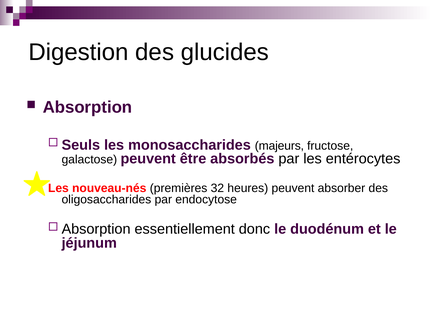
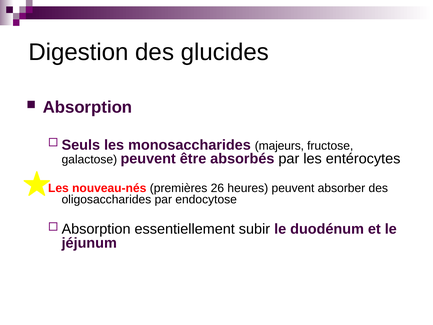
32: 32 -> 26 (217, 188)
donc: donc -> subir (254, 229)
